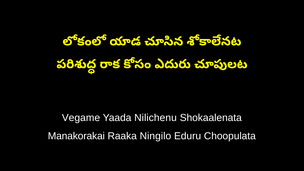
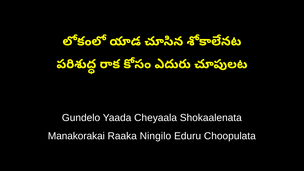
Vegame: Vegame -> Gundelo (81, 118)
Nilichenu: Nilichenu -> Cheyaala (156, 118)
